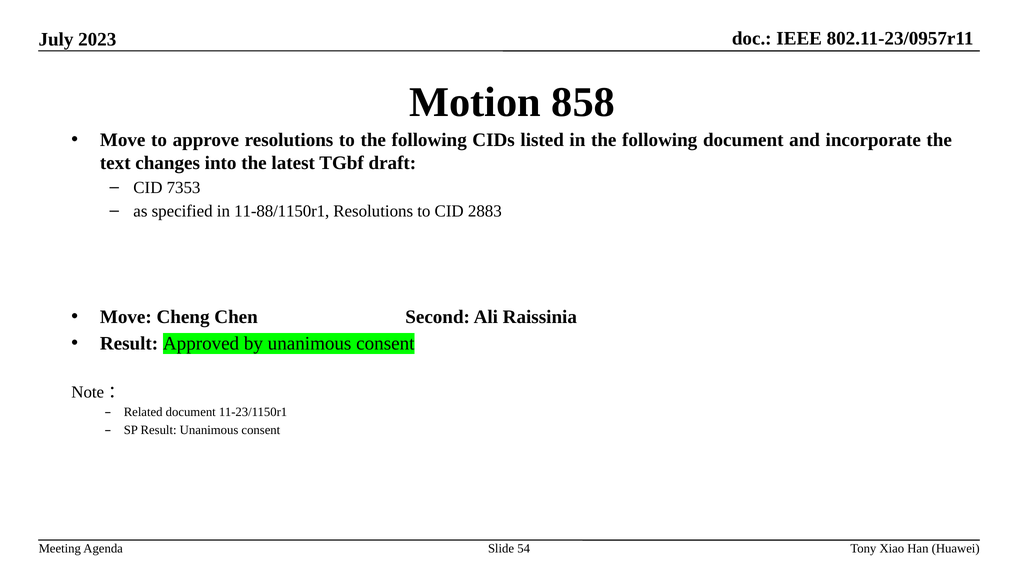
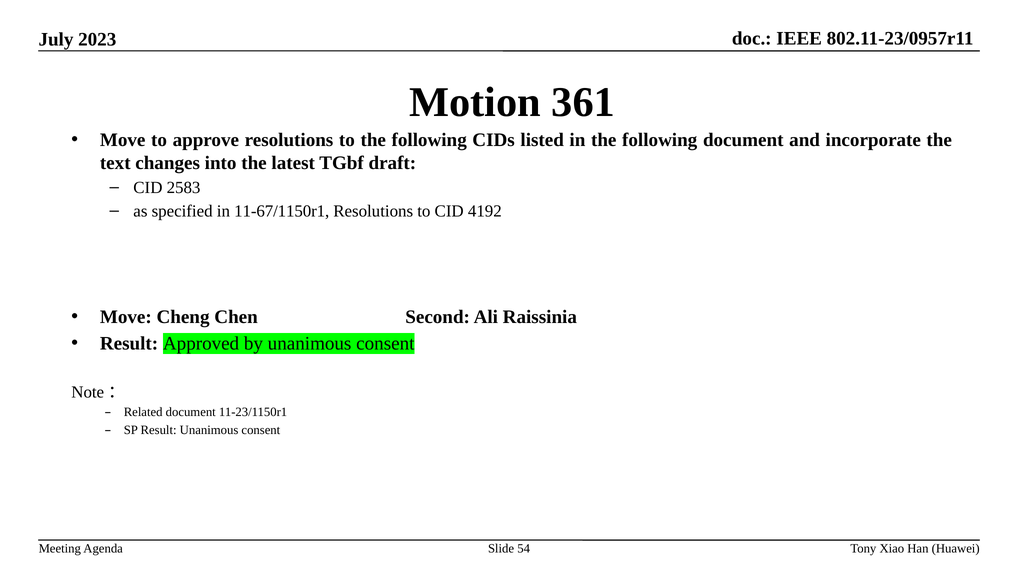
858: 858 -> 361 (583, 102)
7353: 7353 -> 2583 (184, 188)
11-88/1150r1: 11-88/1150r1 -> 11-67/1150r1 (282, 212)
2883: 2883 -> 4192 (485, 212)
